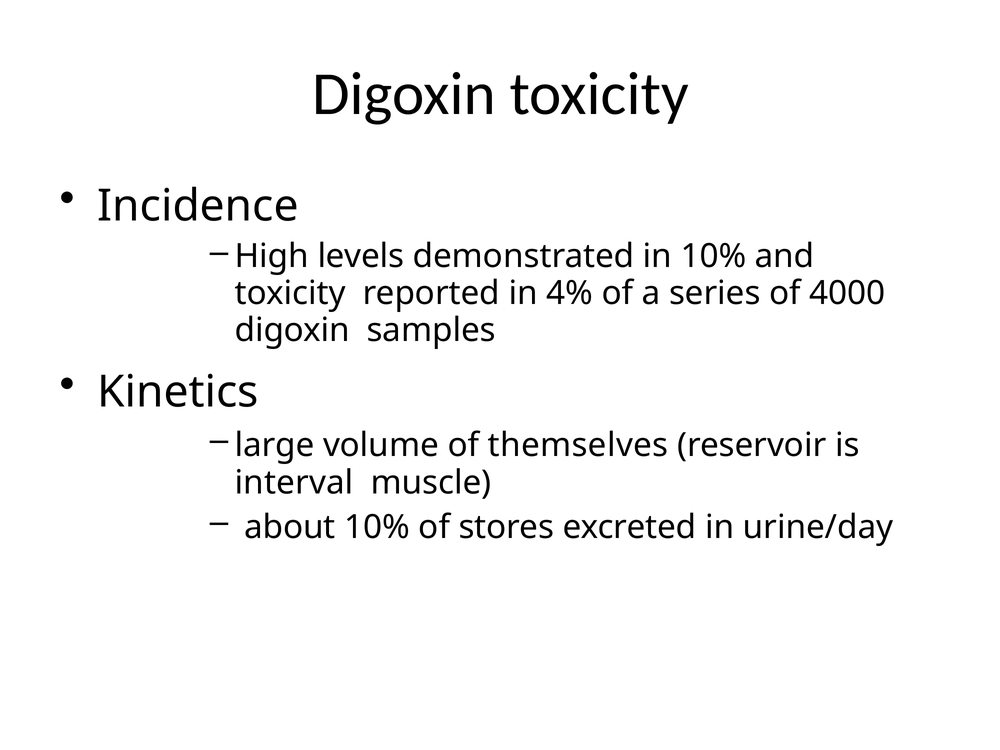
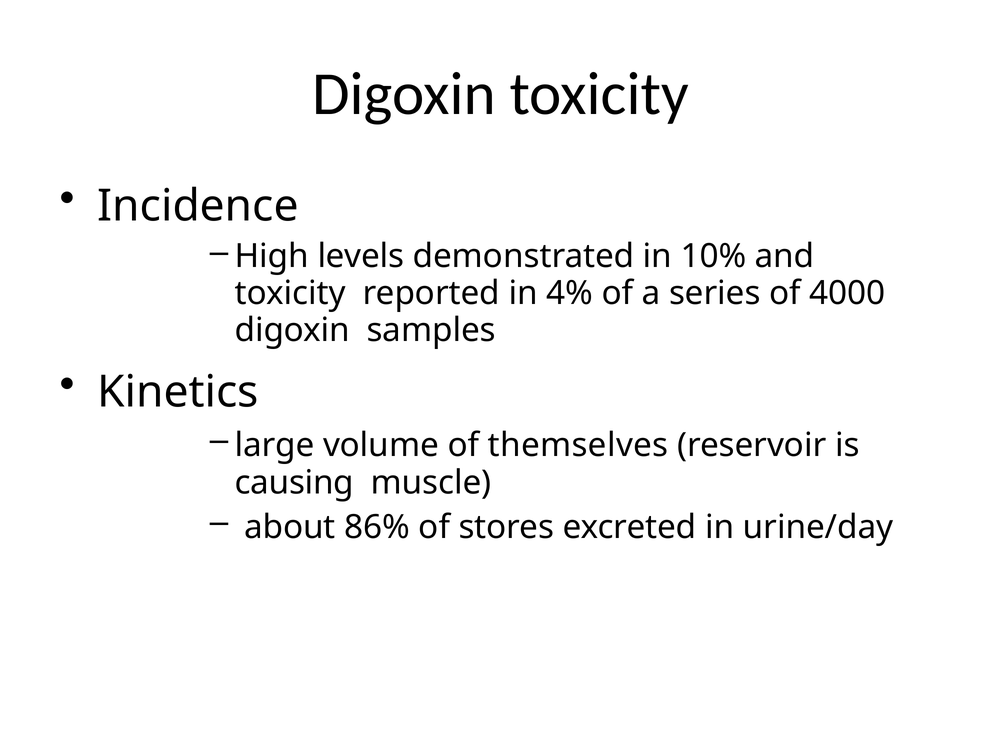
interval: interval -> causing (294, 483)
about 10%: 10% -> 86% (377, 527)
